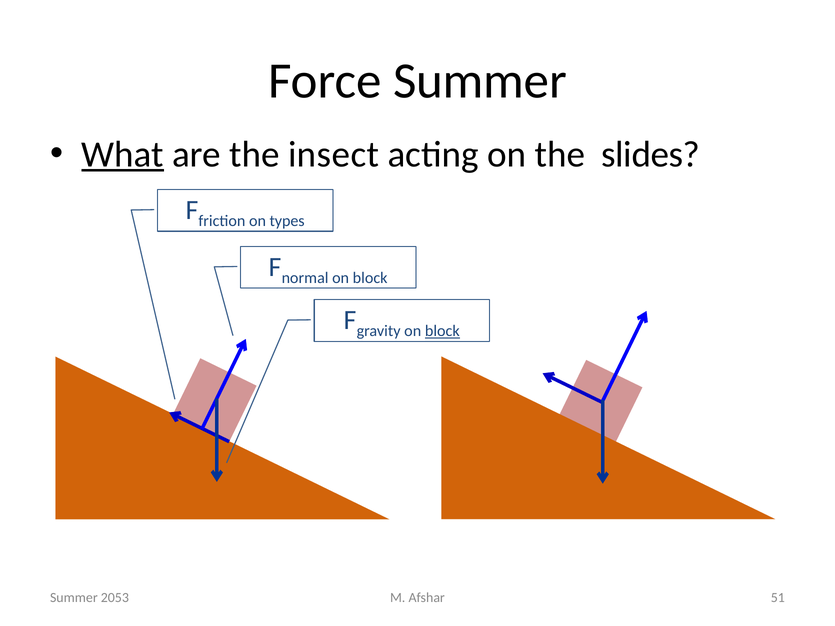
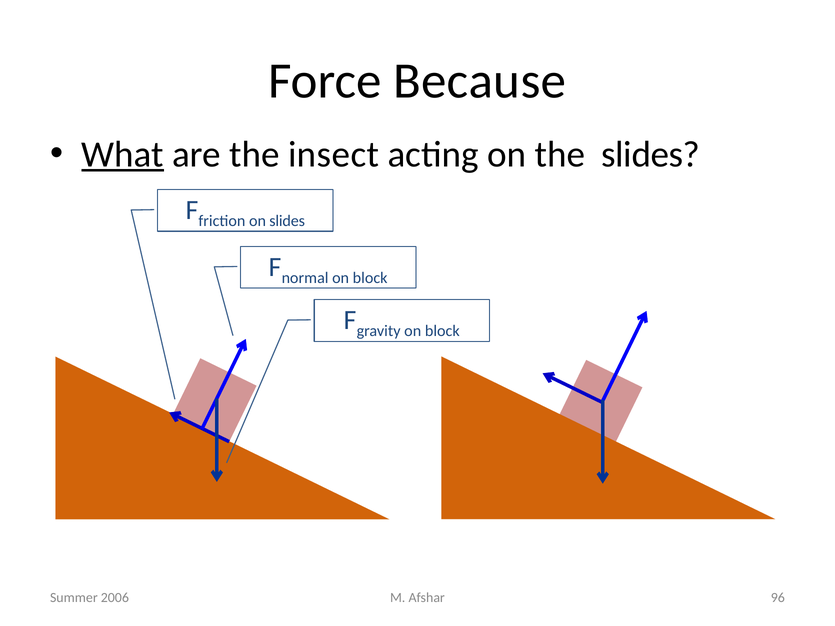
Force Summer: Summer -> Because (480, 81)
on types: types -> slides (287, 221)
block underline: present -> none (442, 331)
51: 51 -> 96 (778, 598)
2053: 2053 -> 2006 (115, 598)
